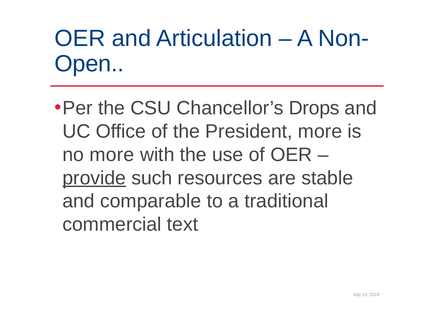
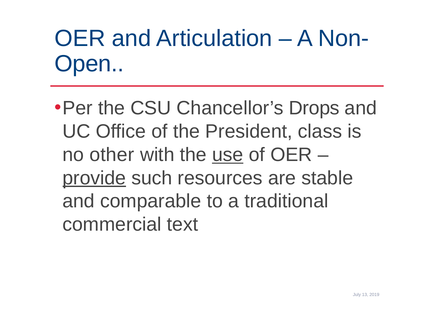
President more: more -> class (320, 132)
no more: more -> other (112, 155)
use underline: none -> present (228, 155)
